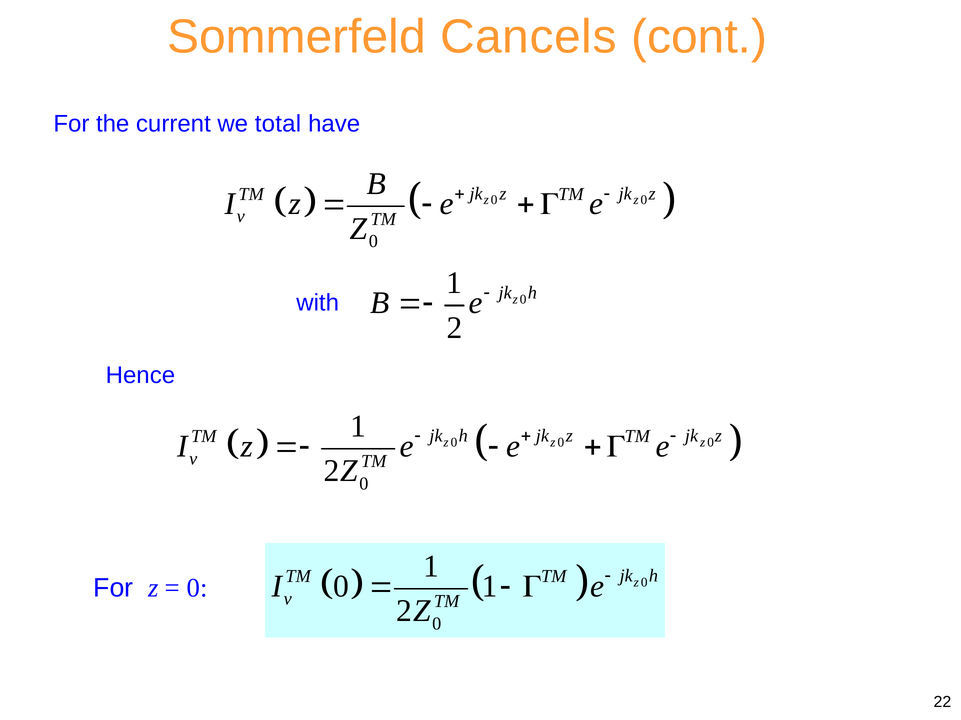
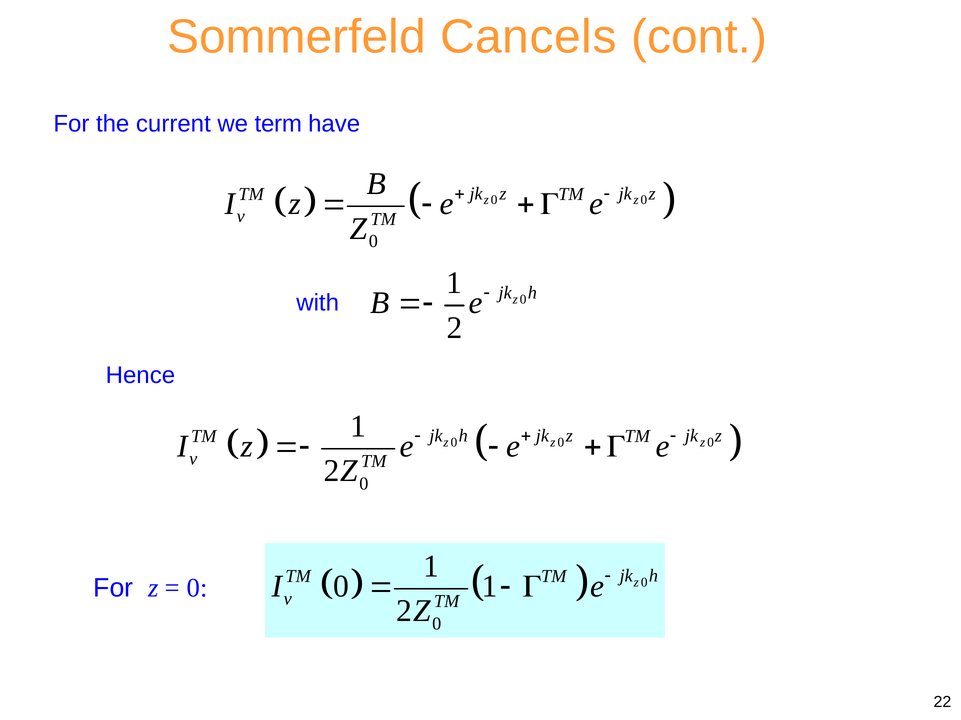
total: total -> term (278, 124)
